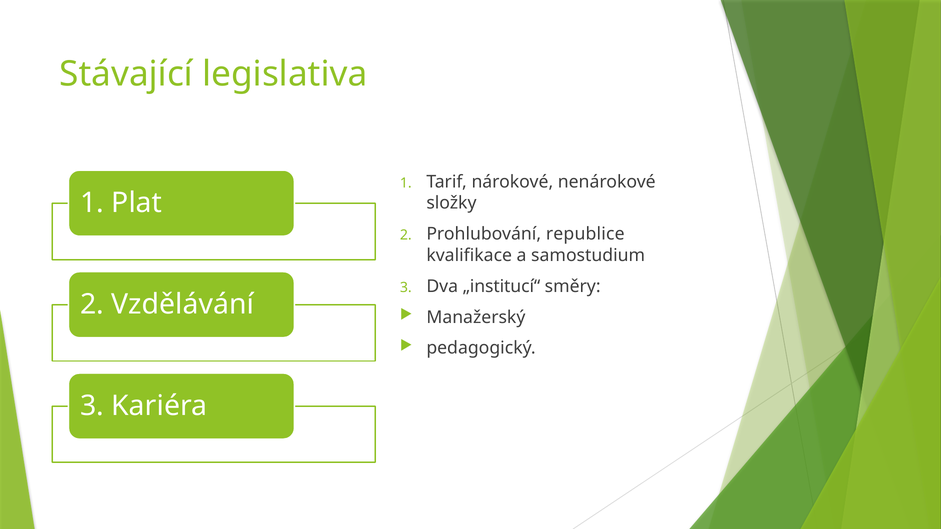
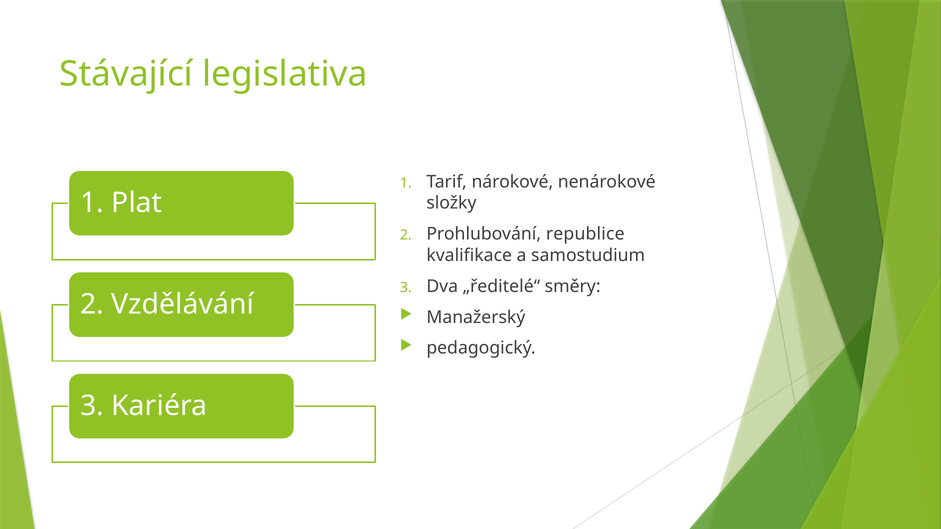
„institucí“: „institucí“ -> „ředitelé“ (501, 286)
